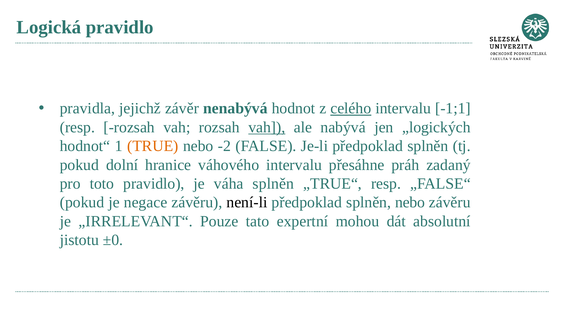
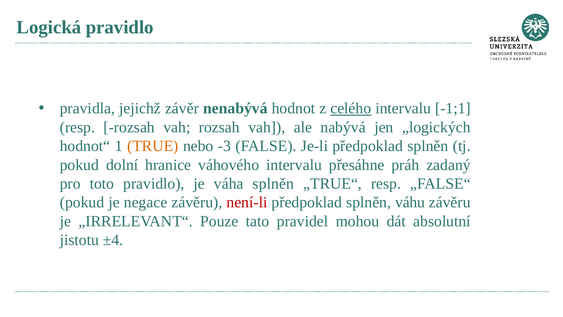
vah underline: present -> none (267, 127)
-2: -2 -> -3 (224, 146)
není-li colour: black -> red (247, 202)
splněn nebo: nebo -> váhu (410, 202)
expertní: expertní -> pravidel (303, 221)
±0: ±0 -> ±4 (113, 240)
